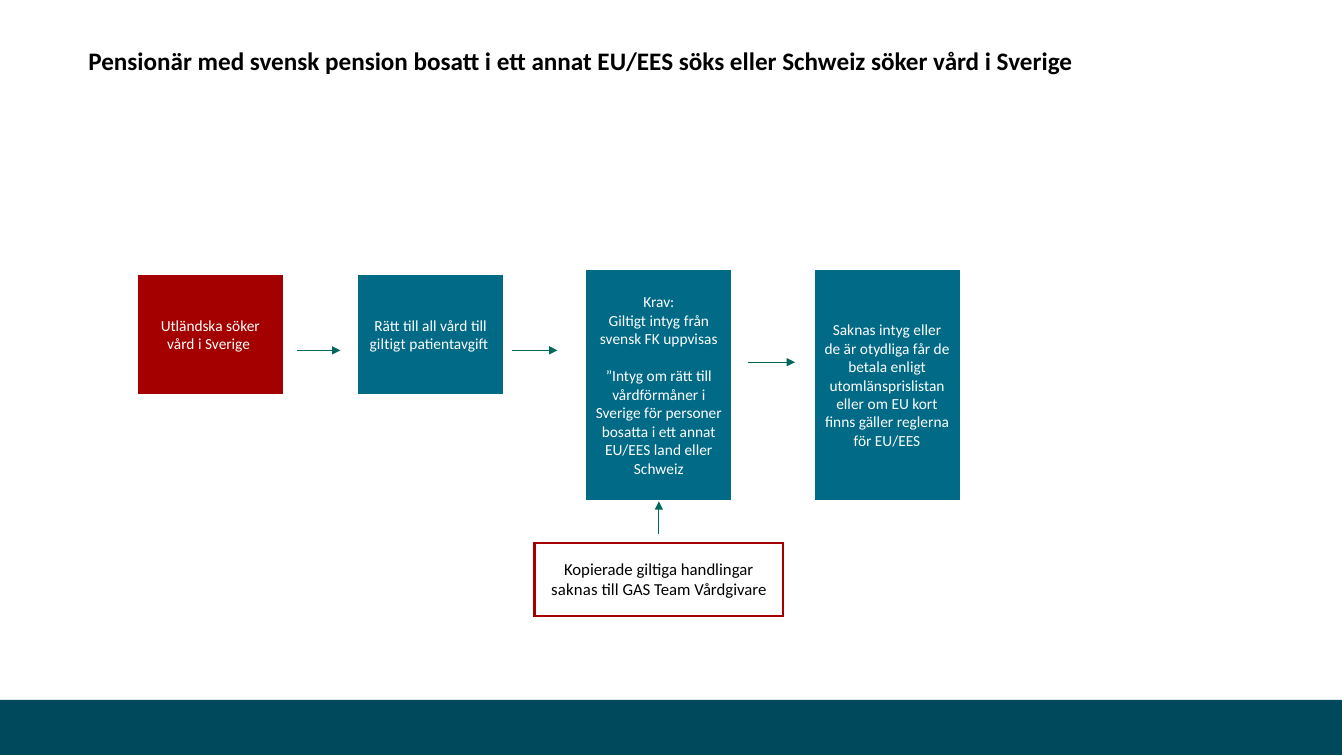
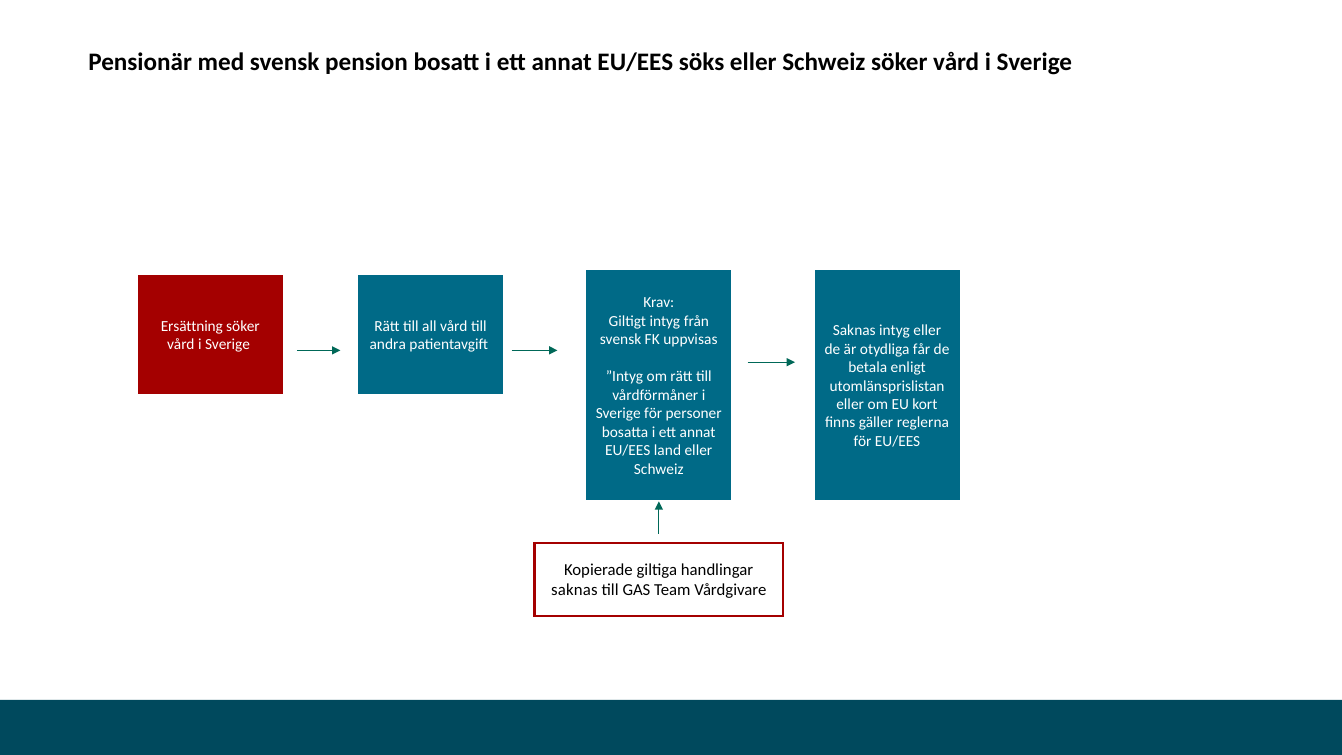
Utländska: Utländska -> Ersättning (192, 326)
giltigt: giltigt -> andra (388, 345)
